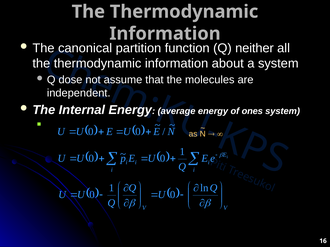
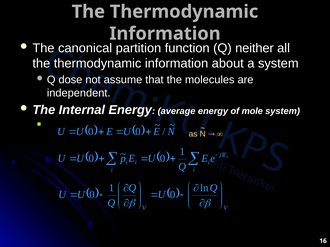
ones: ones -> mole (252, 111)
